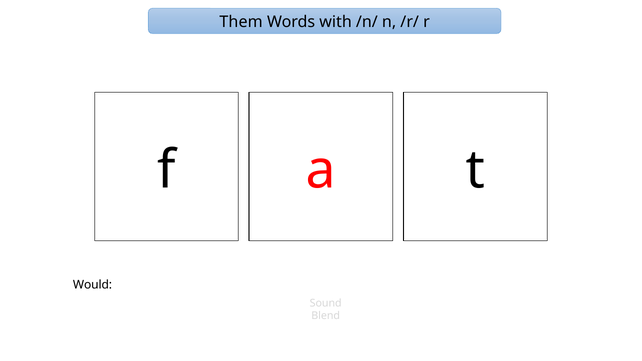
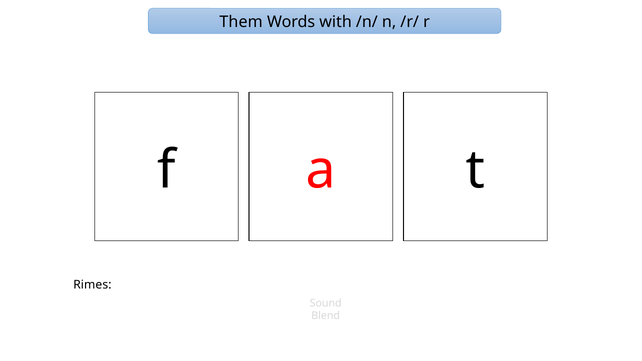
Would: Would -> Rimes (92, 285)
